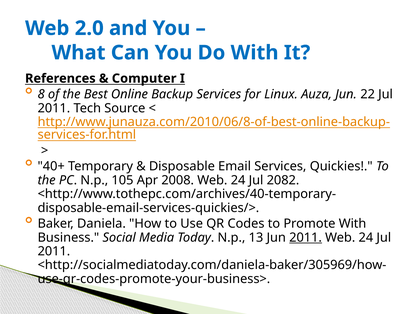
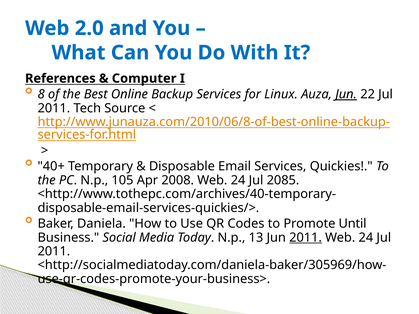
Jun underline: none -> present (346, 94)
2082: 2082 -> 2085 (283, 180)
Promote With: With -> Until (353, 224)
